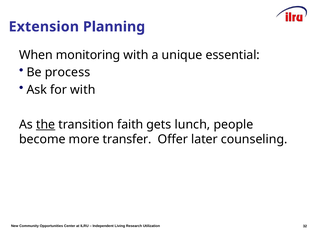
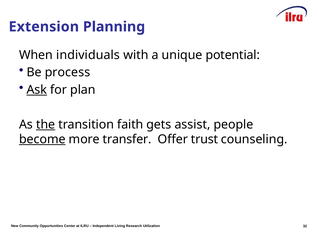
monitoring: monitoring -> individuals (88, 55)
essential: essential -> potential (233, 55)
Ask underline: none -> present (37, 90)
for with: with -> plan (83, 90)
lunch: lunch -> assist (192, 124)
become underline: none -> present (42, 139)
later: later -> trust (205, 139)
